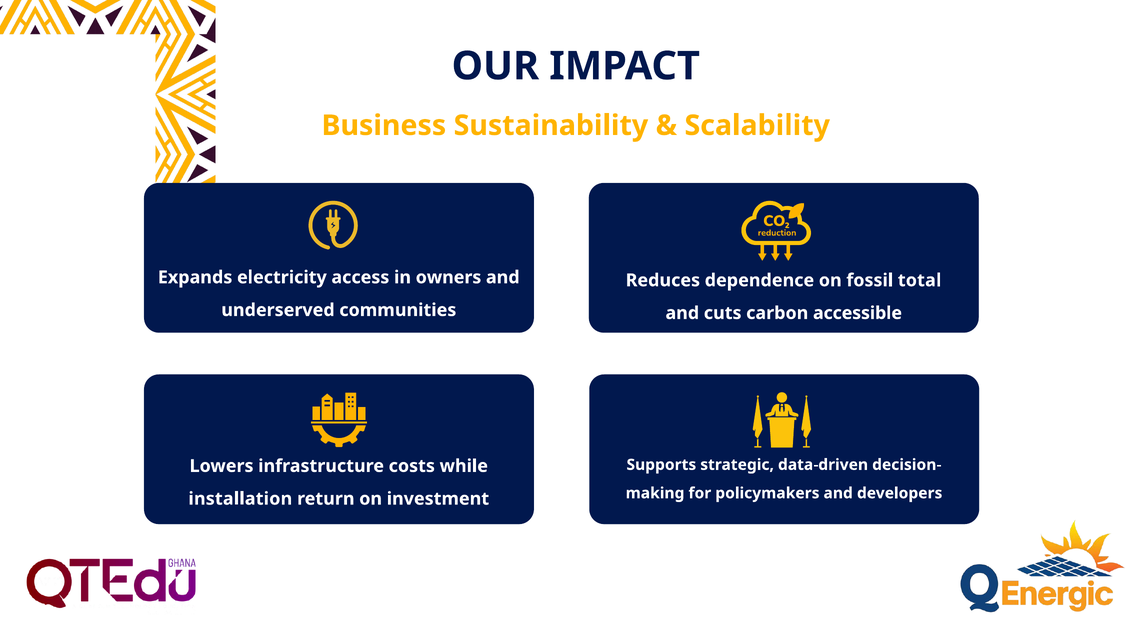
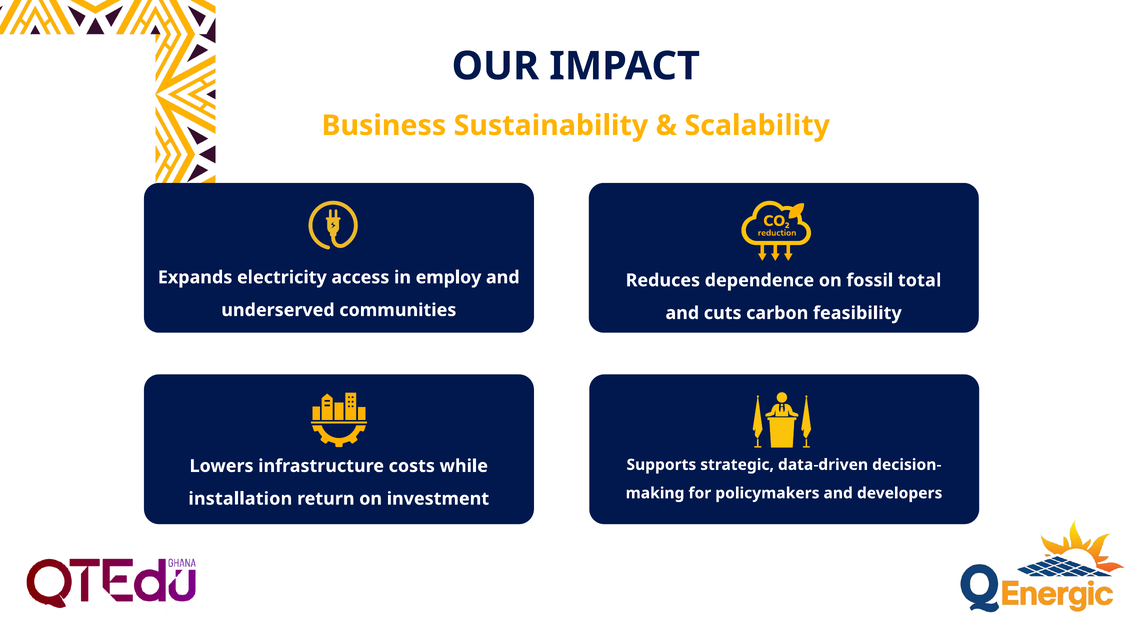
owners: owners -> employ (449, 277)
accessible: accessible -> feasibility (857, 313)
